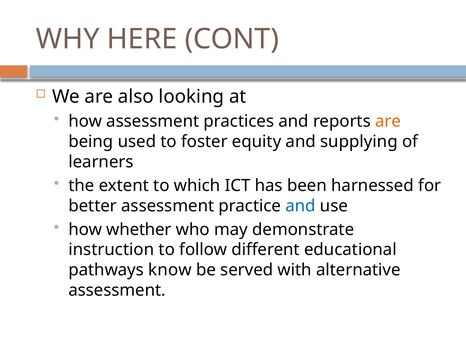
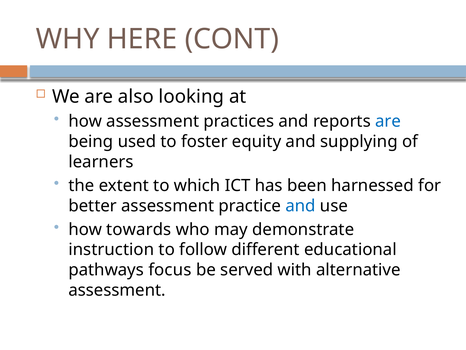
are colour: orange -> blue (388, 121)
whether: whether -> towards (139, 229)
know: know -> focus (170, 270)
